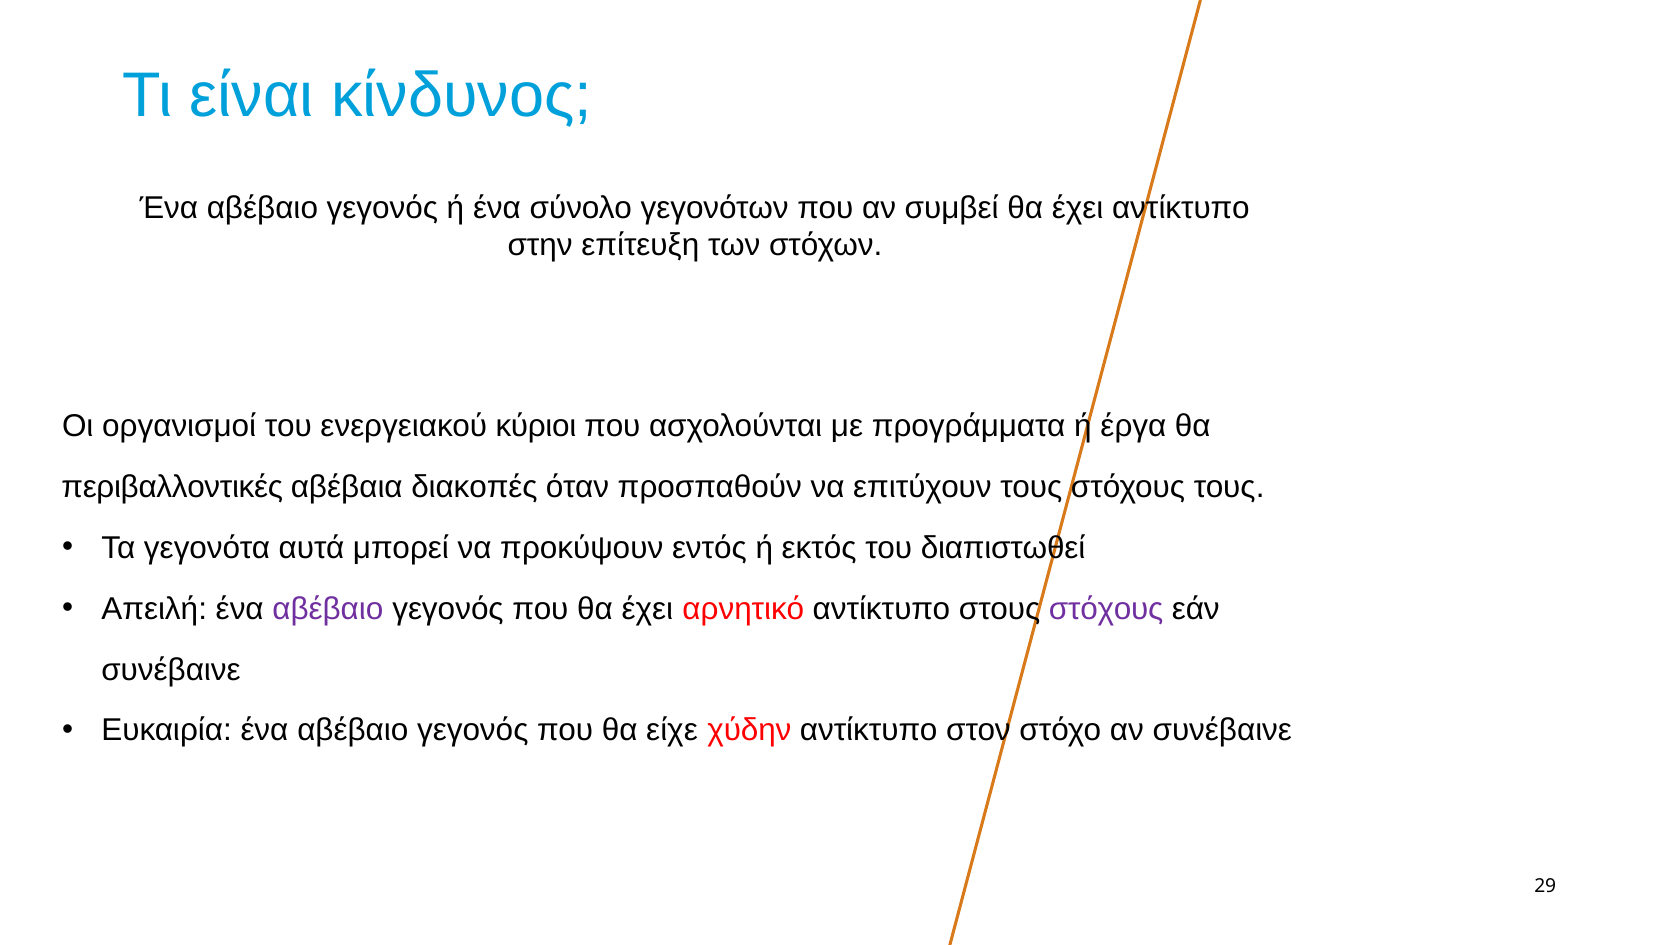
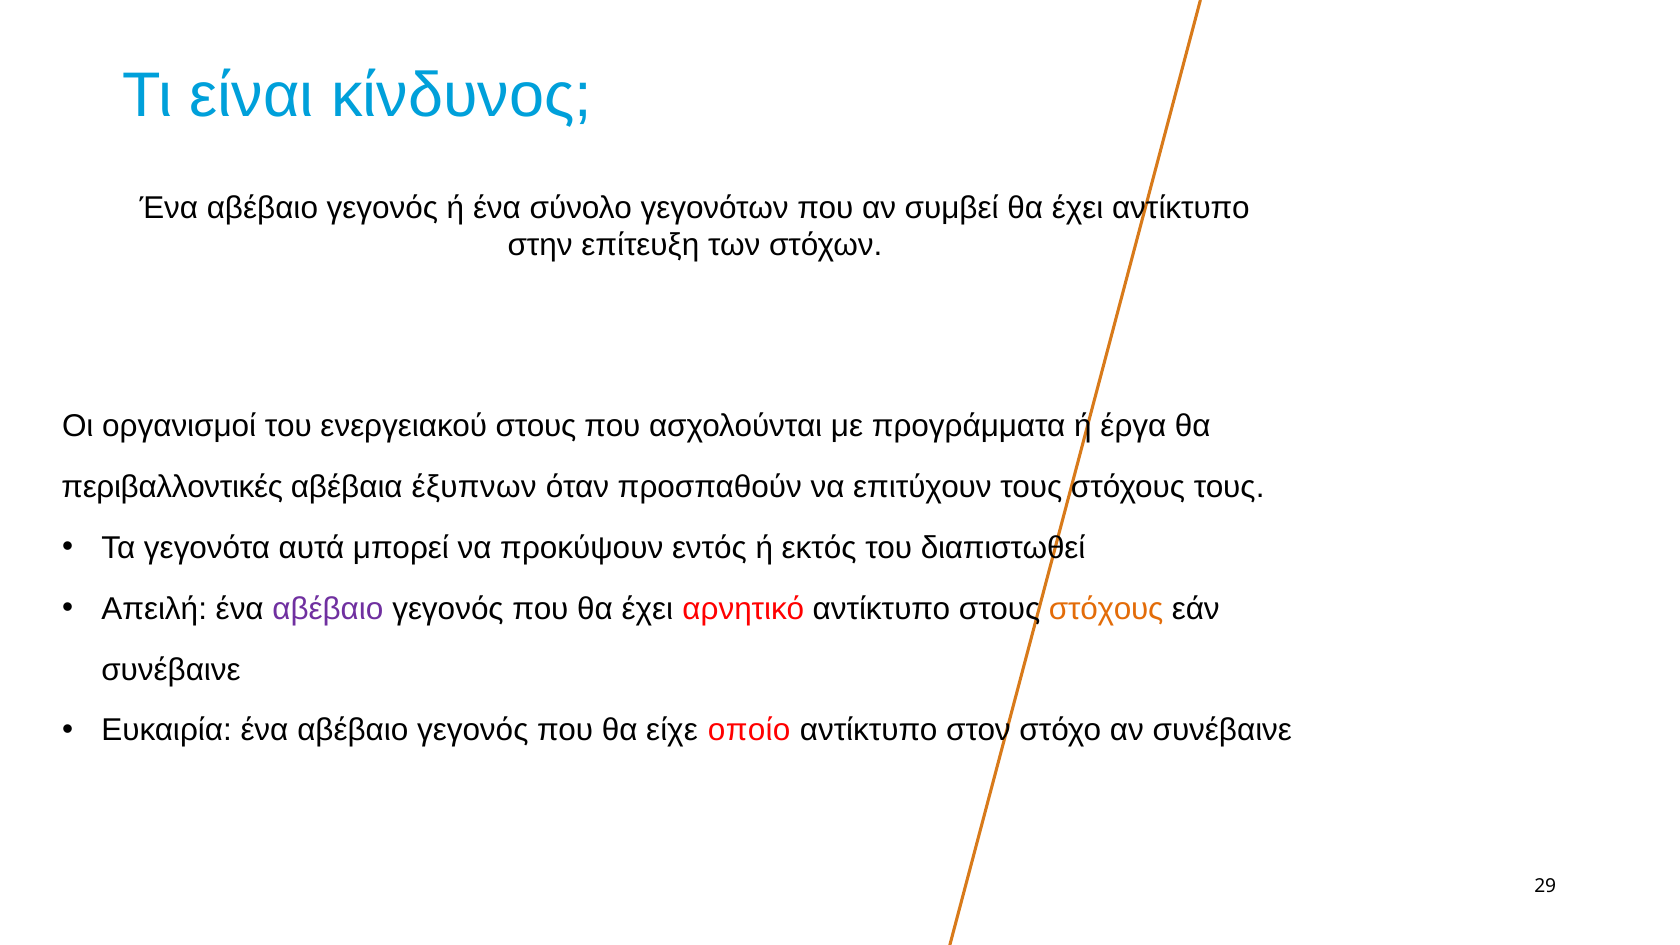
ενεργειακού κύριοι: κύριοι -> στους (536, 426)
διακοπές: διακοπές -> έξυπνων (474, 487)
στόχους colour: purple -> orange (1106, 609)
χύδην: χύδην -> οποίο (749, 730)
